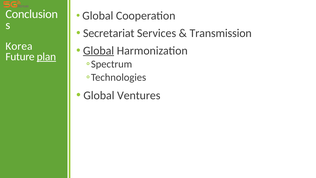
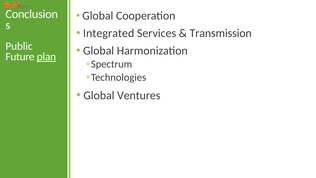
Secretariat: Secretariat -> Integrated (109, 33)
Korea: Korea -> Public (19, 46)
Global underline: present -> none (99, 51)
